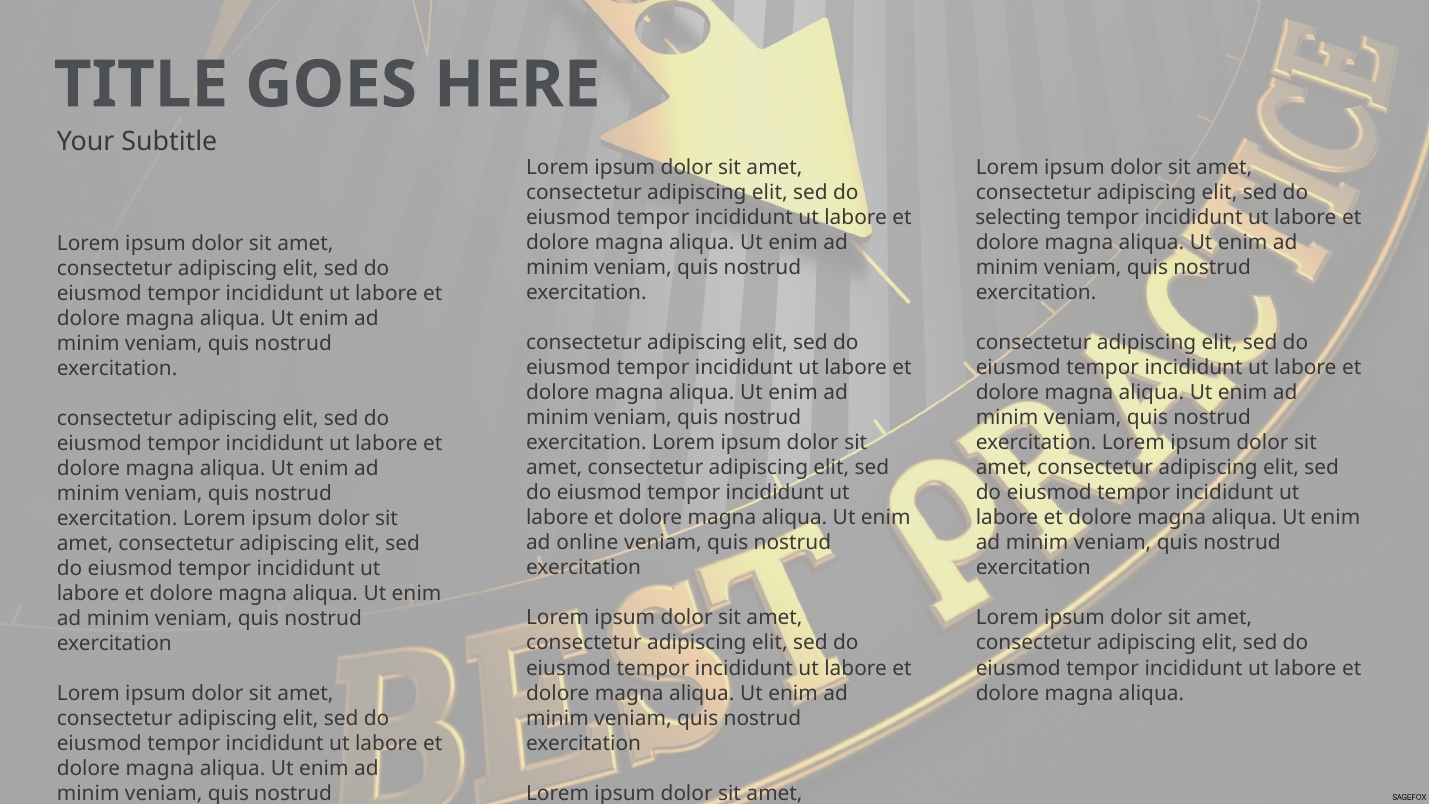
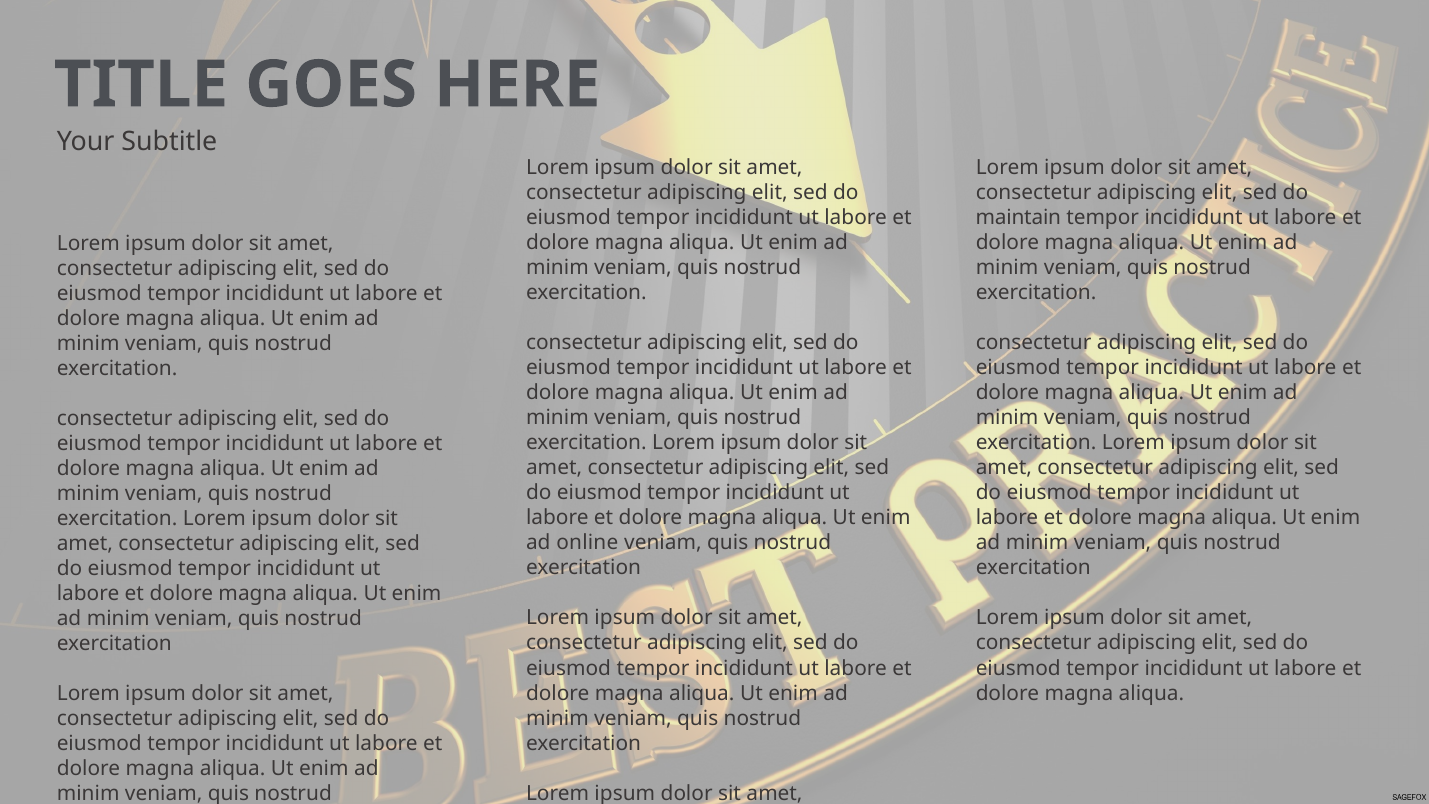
selecting: selecting -> maintain (1018, 218)
